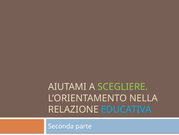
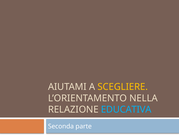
SCEGLIERE colour: light green -> yellow (123, 86)
